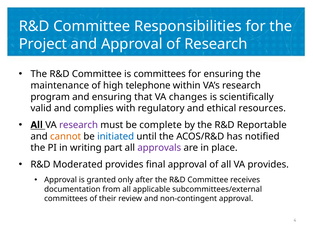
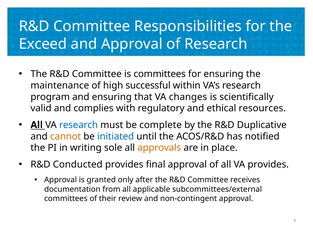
Project: Project -> Exceed (43, 44)
telephone: telephone -> successful (148, 86)
research colour: purple -> blue (79, 125)
Reportable: Reportable -> Duplicative (262, 125)
part: part -> sole (113, 148)
approvals colour: purple -> orange (159, 148)
Moderated: Moderated -> Conducted (78, 165)
